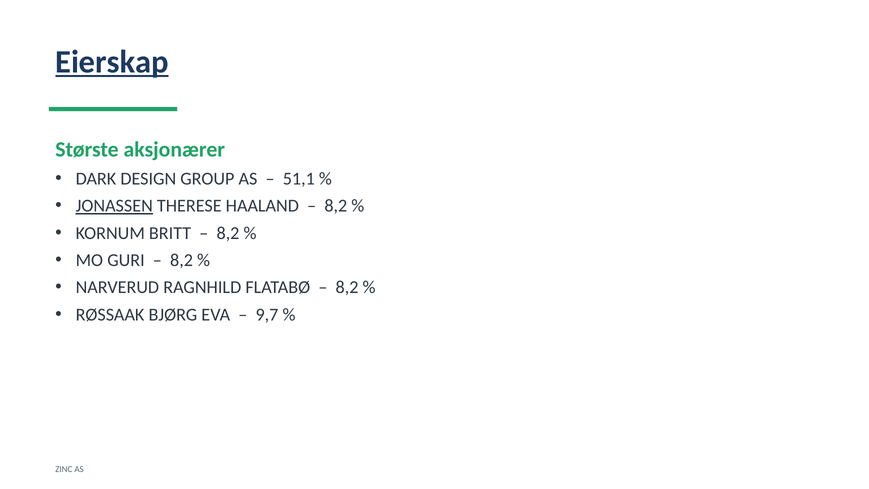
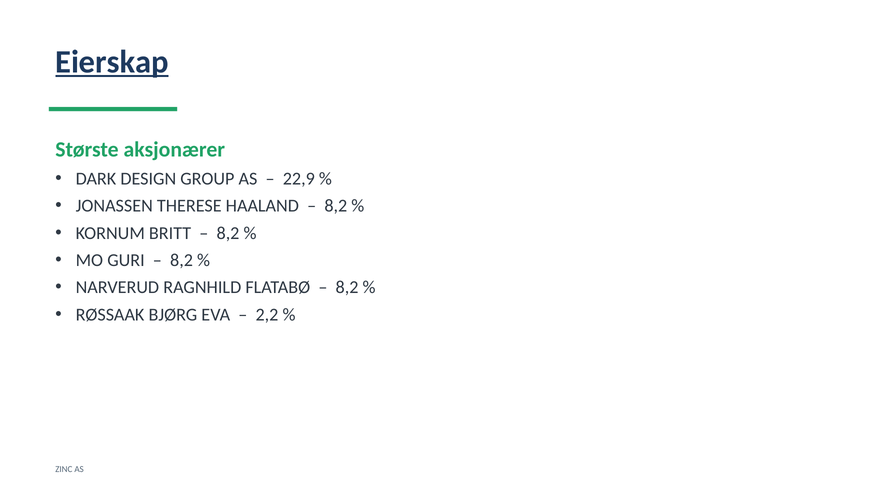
51,1: 51,1 -> 22,9 (299, 179)
JONASSEN underline: present -> none (114, 206)
9,7: 9,7 -> 2,2 (267, 315)
